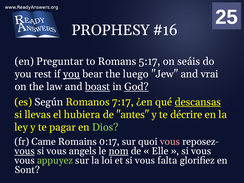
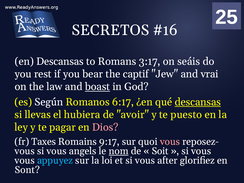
PROPHESY: PROPHESY -> SECRETOS (111, 30)
en Preguntar: Preguntar -> Descansas (60, 61)
5:17: 5:17 -> 3:17 (150, 61)
you underline: present -> none (72, 74)
luego: luego -> captif (136, 74)
God underline: present -> none (136, 87)
7:17: 7:17 -> 6:17 (123, 102)
antes: antes -> avoir (133, 115)
décrire: décrire -> puesto (186, 115)
Dios colour: light green -> pink (105, 127)
Came: Came -> Taxes (44, 142)
0:17: 0:17 -> 9:17 (109, 142)
vous underline: present -> none (25, 151)
Elle: Elle -> Soit (160, 151)
appuyez colour: light green -> light blue (55, 160)
falta: falta -> after (167, 160)
